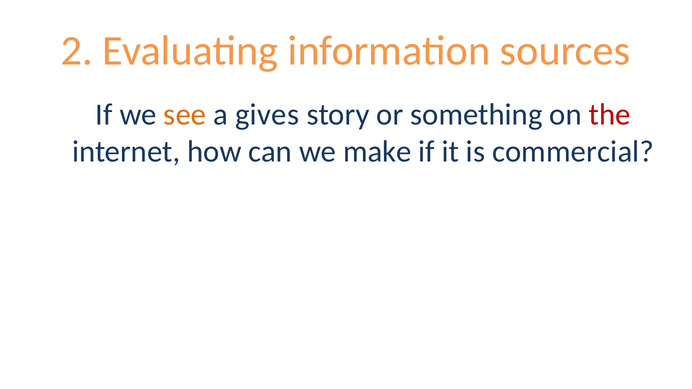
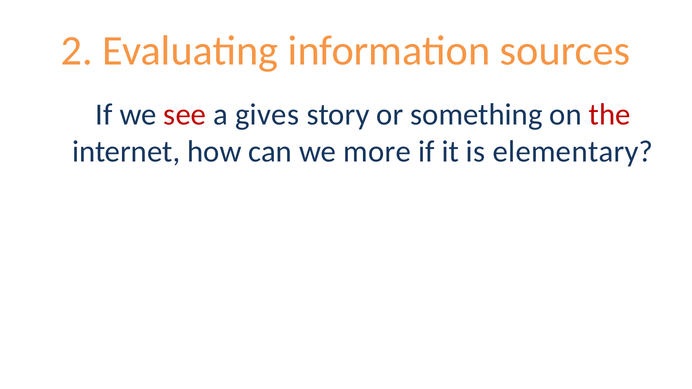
see colour: orange -> red (185, 115)
make: make -> more (377, 152)
commercial: commercial -> elementary (573, 152)
